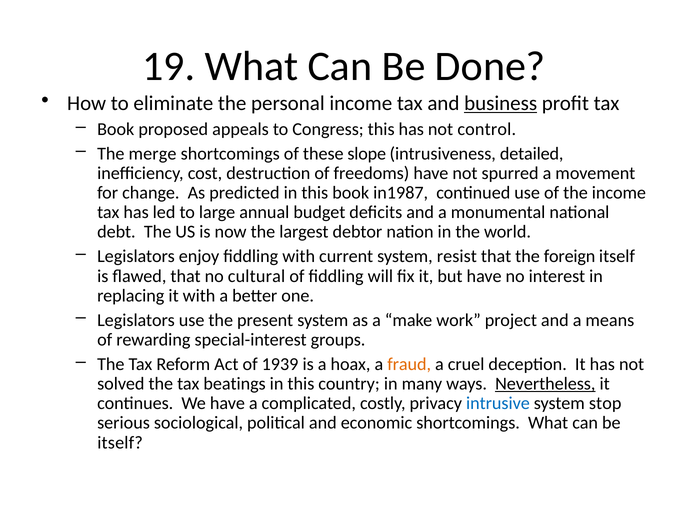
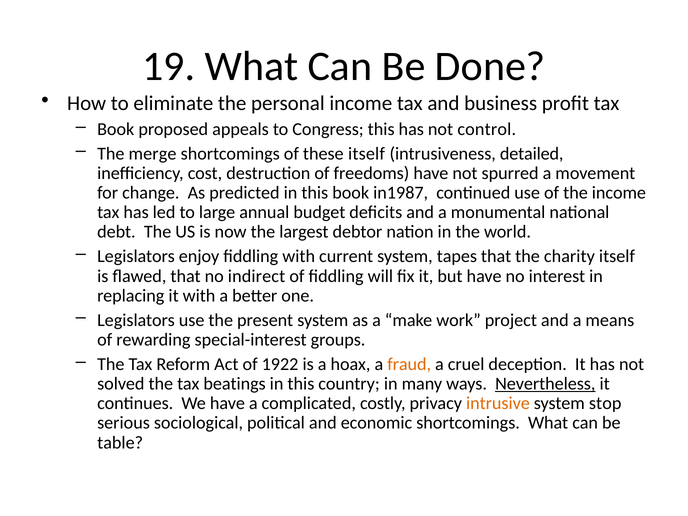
business underline: present -> none (501, 104)
these slope: slope -> itself (367, 154)
resist: resist -> tapes (457, 256)
foreign: foreign -> charity (569, 256)
cultural: cultural -> indirect (257, 276)
1939: 1939 -> 1922 (280, 364)
intrusive colour: blue -> orange (498, 403)
itself: itself -> table (120, 443)
